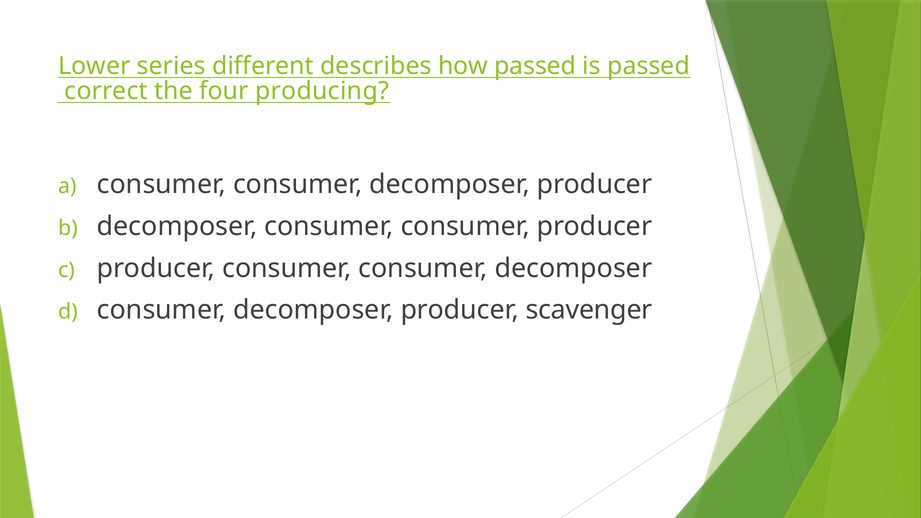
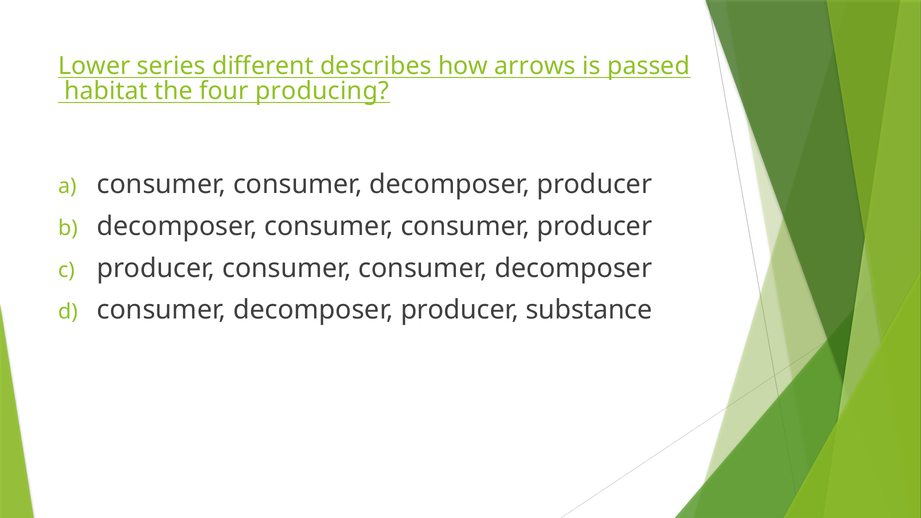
how passed: passed -> arrows (535, 66)
correct: correct -> habitat (106, 91)
scavenger: scavenger -> substance (589, 310)
